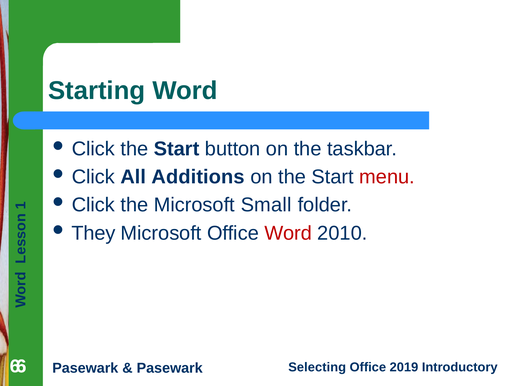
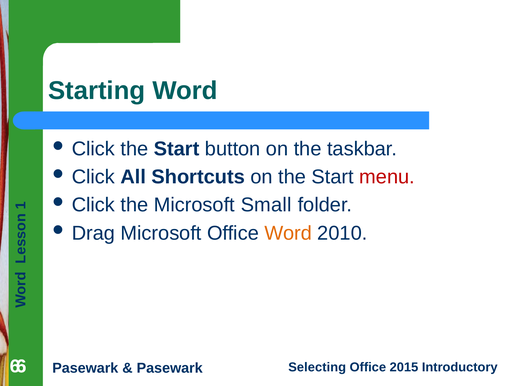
Additions: Additions -> Shortcuts (198, 177)
They: They -> Drag (93, 233)
Word colour: red -> orange (288, 233)
2019: 2019 -> 2015 (404, 367)
